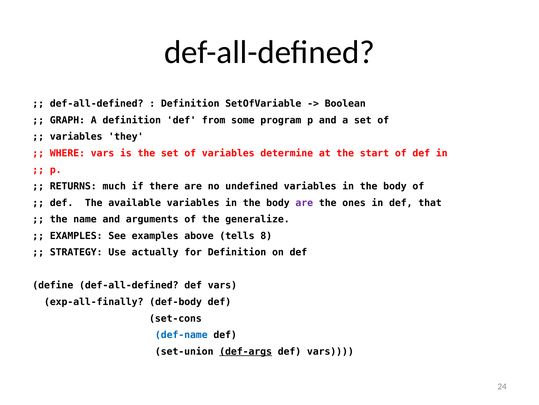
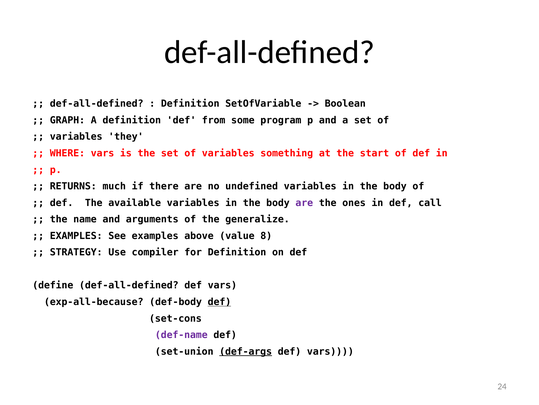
determine: determine -> something (287, 153)
that: that -> call (430, 202)
tells: tells -> value (237, 235)
actually: actually -> compiler (155, 252)
exp-all-finally: exp-all-finally -> exp-all-because (94, 301)
def underline: none -> present (219, 301)
def-name colour: blue -> purple (181, 334)
